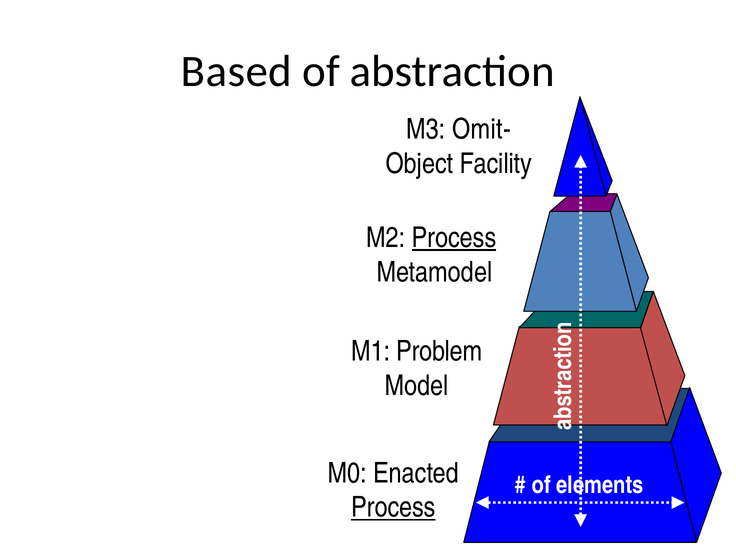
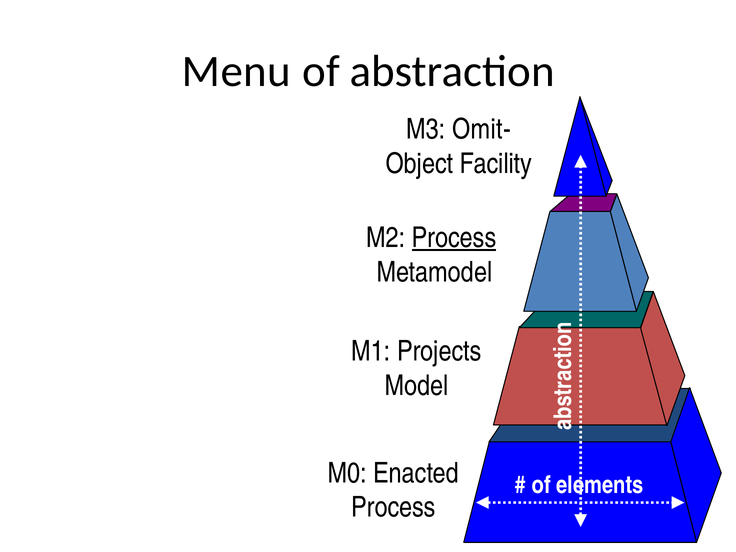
Based: Based -> Menu (236, 71)
Problem: Problem -> Projects (439, 351)
Process underline: present -> none (393, 508)
